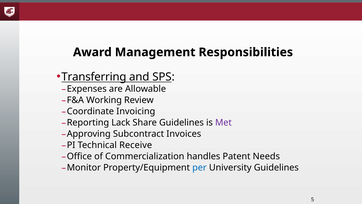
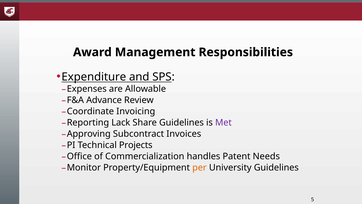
Transferring: Transferring -> Expenditure (94, 77)
Working: Working -> Advance (104, 100)
Receive: Receive -> Projects (136, 145)
per colour: blue -> orange (199, 167)
